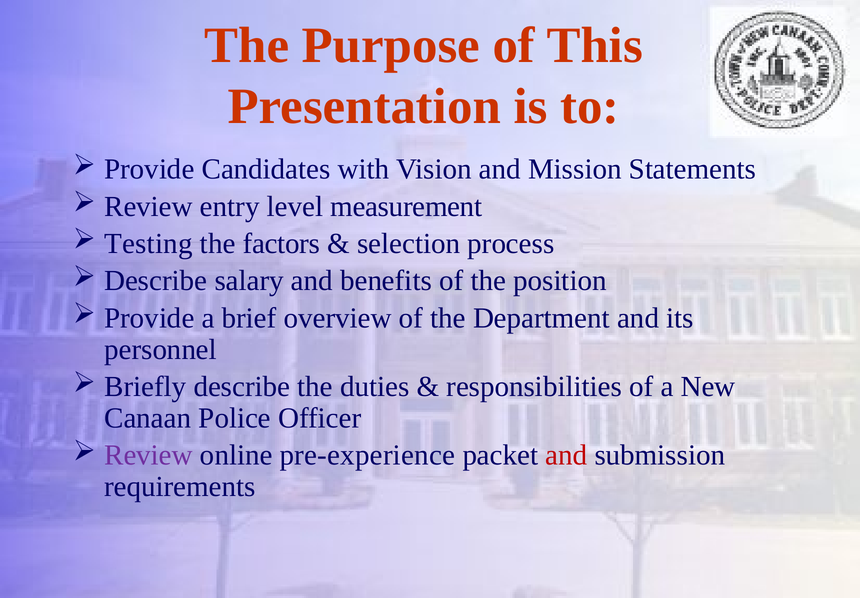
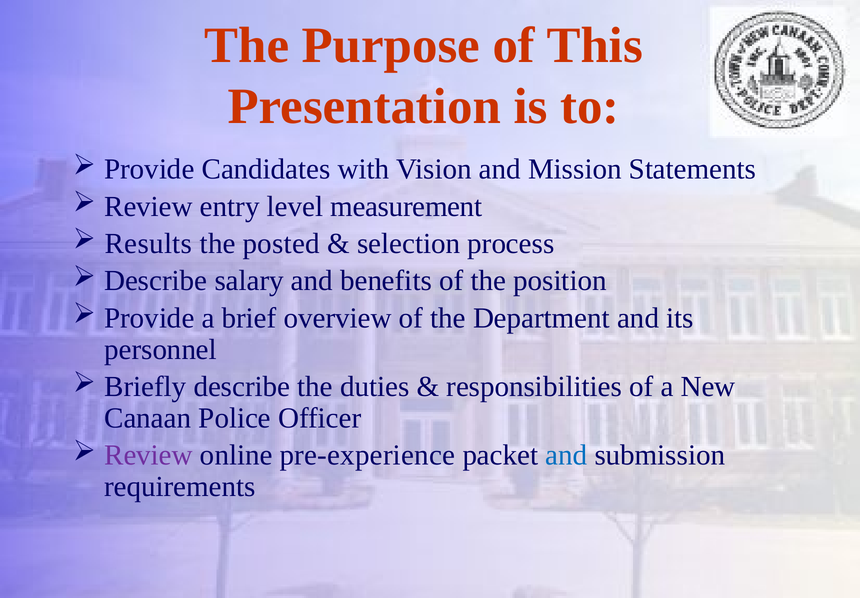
Testing: Testing -> Results (148, 244)
factors: factors -> posted (281, 244)
and colour: red -> blue (566, 456)
